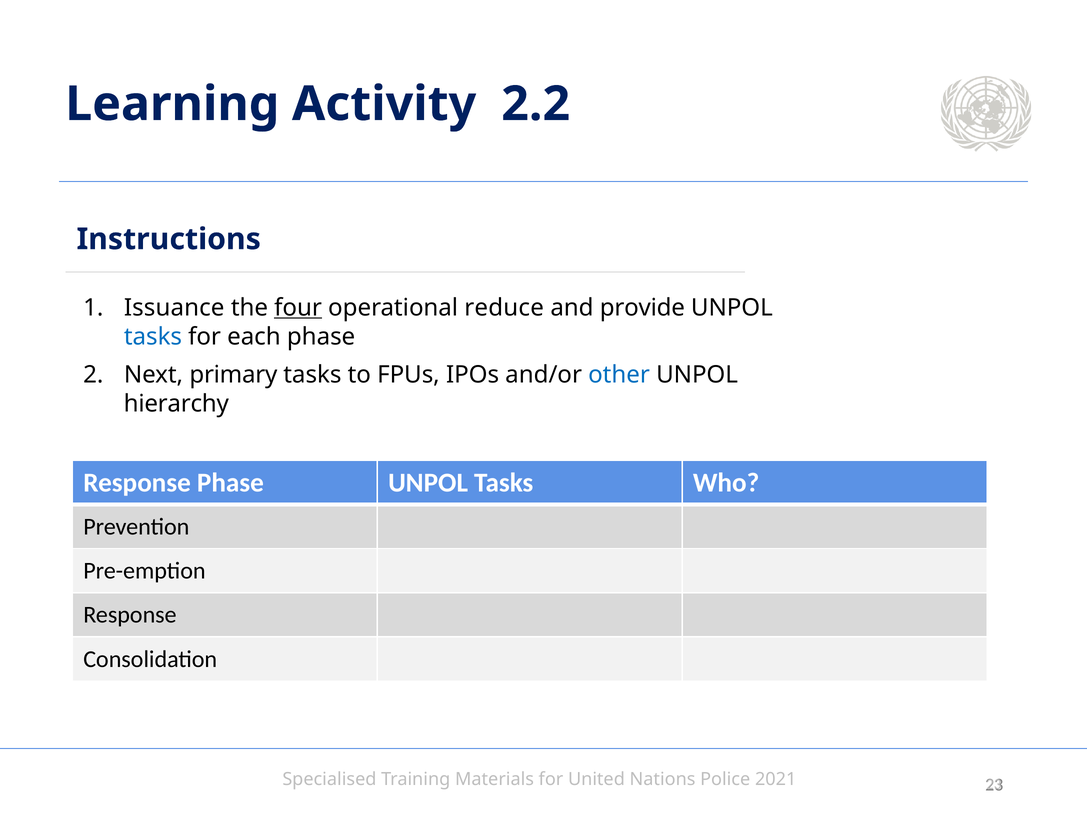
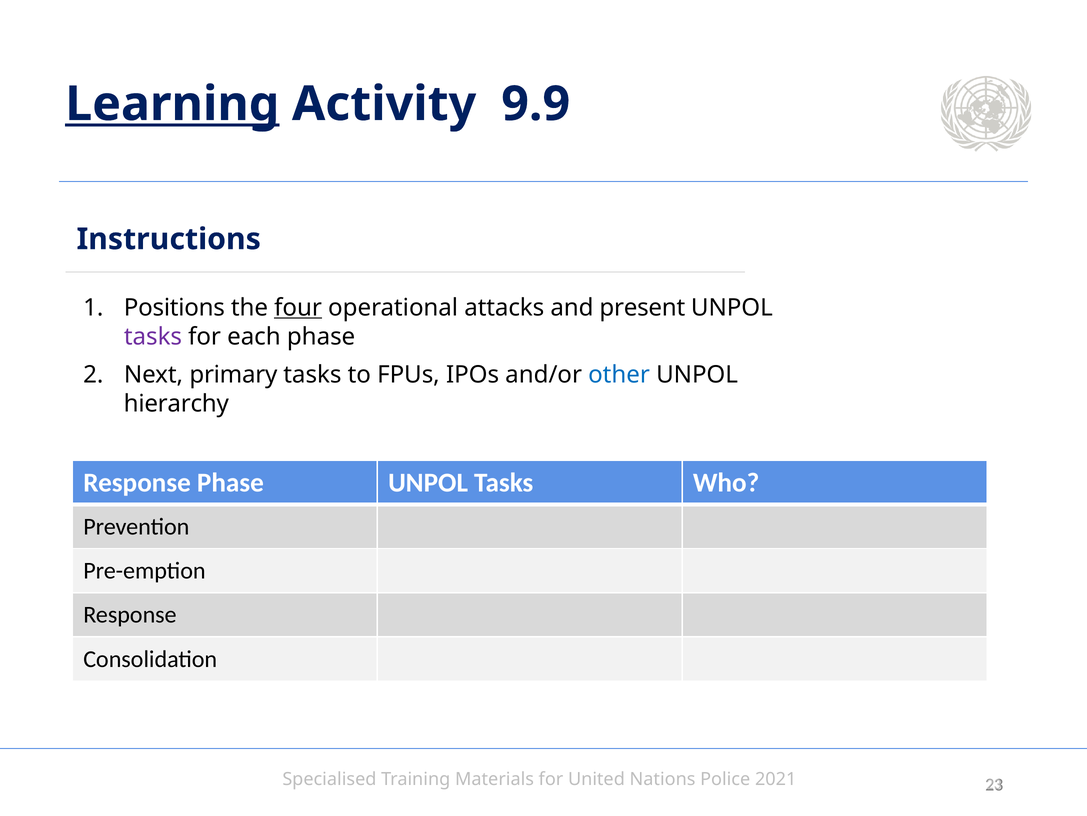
Learning underline: none -> present (172, 104)
2.2: 2.2 -> 9.9 (536, 104)
Issuance: Issuance -> Positions (174, 307)
reduce: reduce -> attacks (504, 307)
provide: provide -> present (642, 307)
tasks colour: blue -> purple (153, 336)
